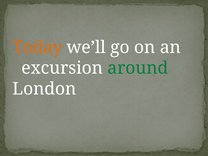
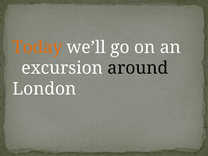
around colour: green -> black (138, 68)
